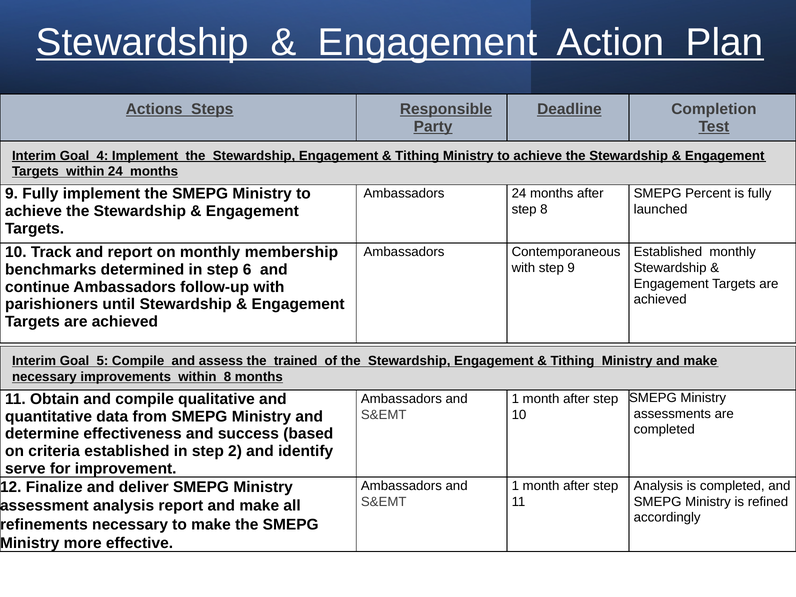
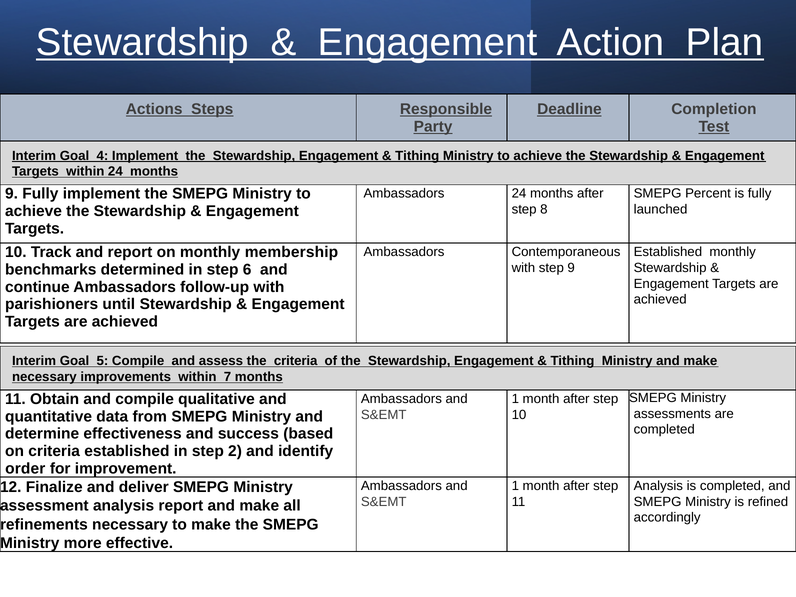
the trained: trained -> criteria (296, 361)
within 8: 8 -> 7 (228, 377)
serve: serve -> order (25, 469)
